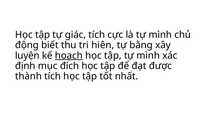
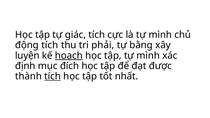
động biết: biết -> tích (50, 45)
hiên: hiên -> phải (103, 45)
tích underline: none -> present (53, 76)
